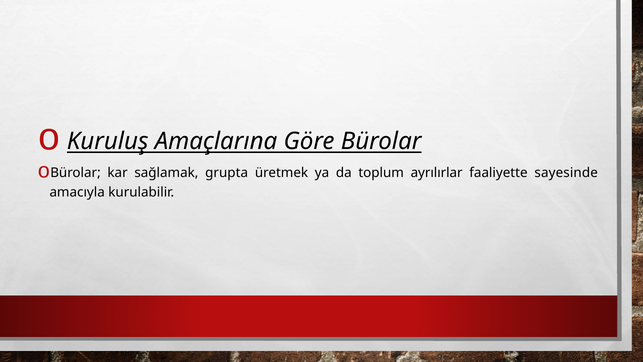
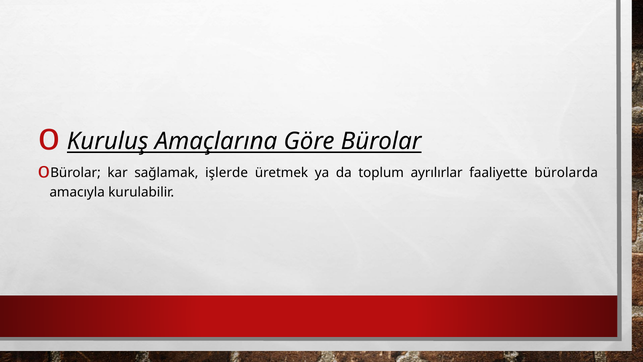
grupta: grupta -> işlerde (227, 173)
sayesinde: sayesinde -> bürolarda (566, 173)
